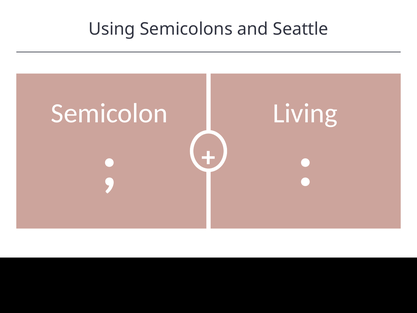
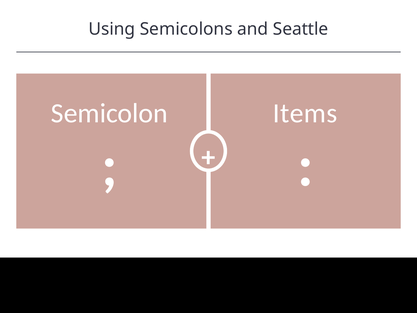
Living: Living -> Items (305, 113)
